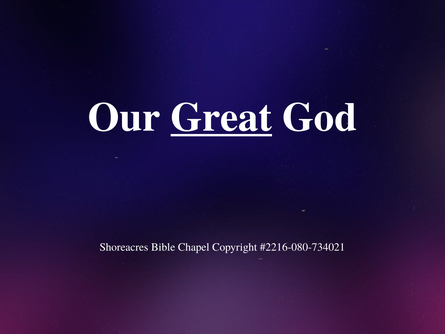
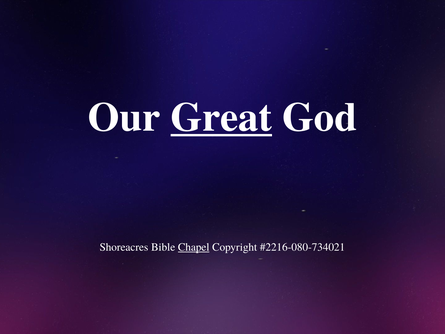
Chapel underline: none -> present (194, 247)
